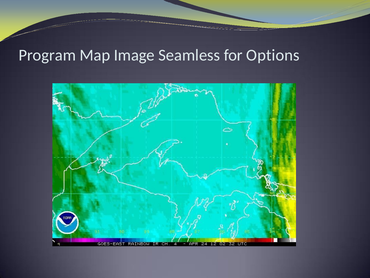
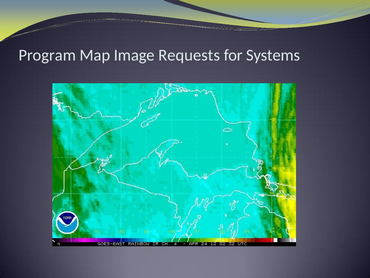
Seamless: Seamless -> Requests (189, 55)
Options: Options -> Systems (273, 55)
